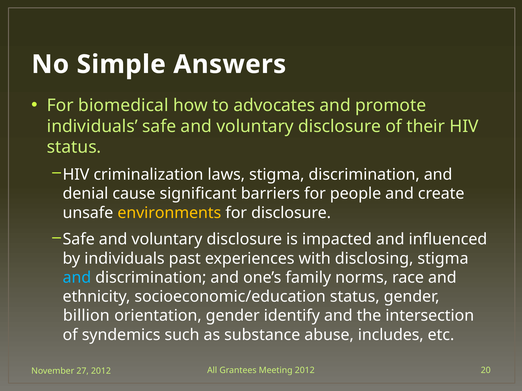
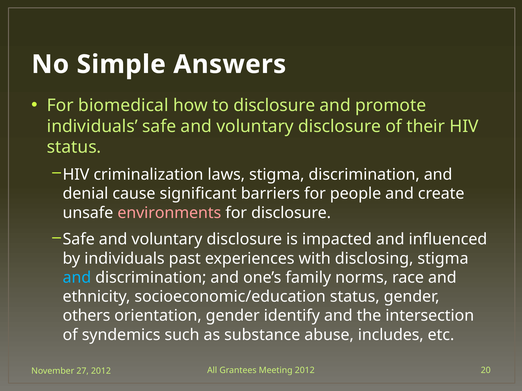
to advocates: advocates -> disclosure (274, 106)
environments colour: yellow -> pink (169, 213)
billion: billion -> others (86, 316)
